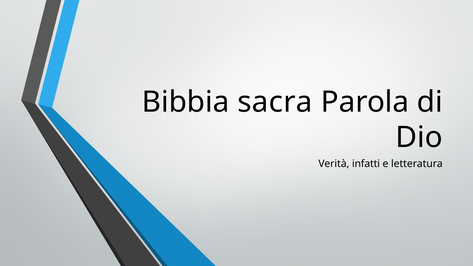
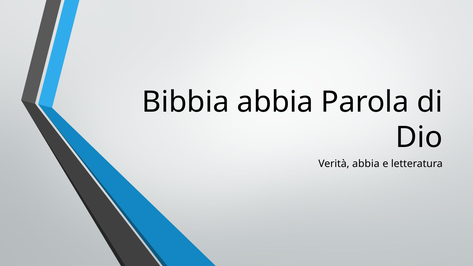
Bibbia sacra: sacra -> abbia (275, 102)
Verità infatti: infatti -> abbia (366, 164)
